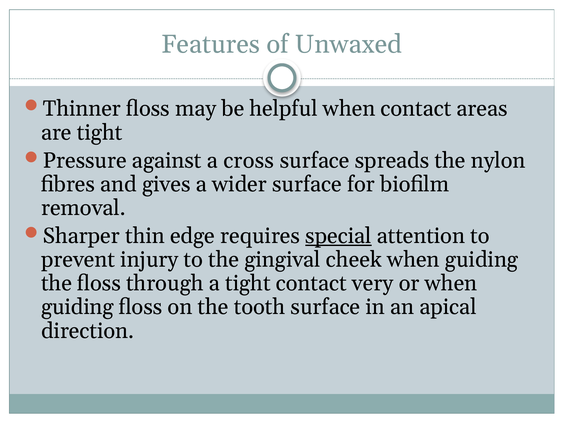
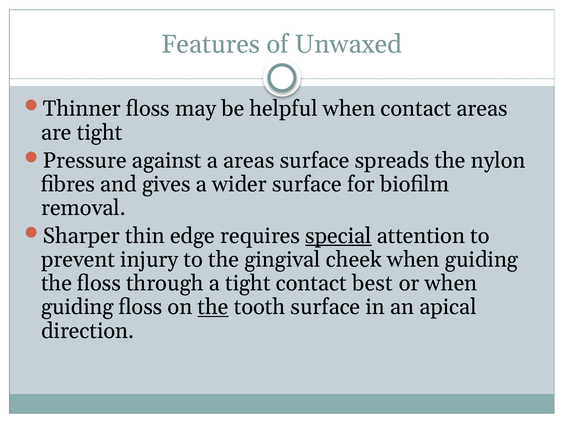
a cross: cross -> areas (249, 161)
very: very -> best (373, 283)
the underline: none -> present (213, 307)
